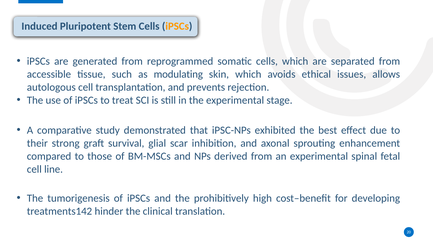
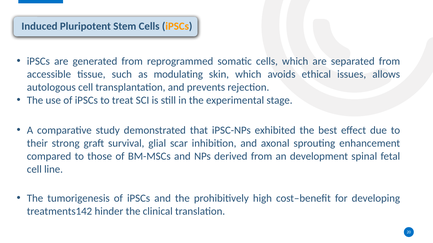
an experimental: experimental -> development (319, 157)
